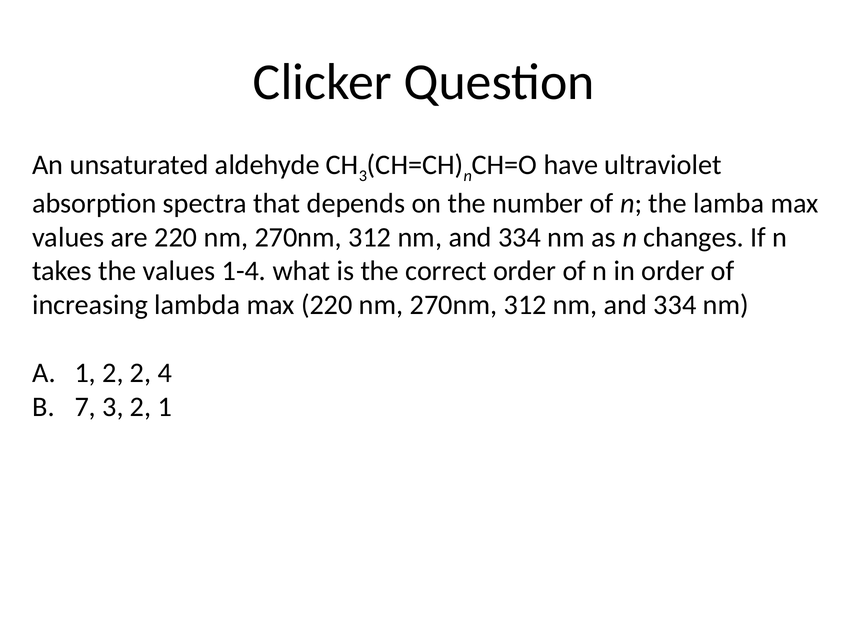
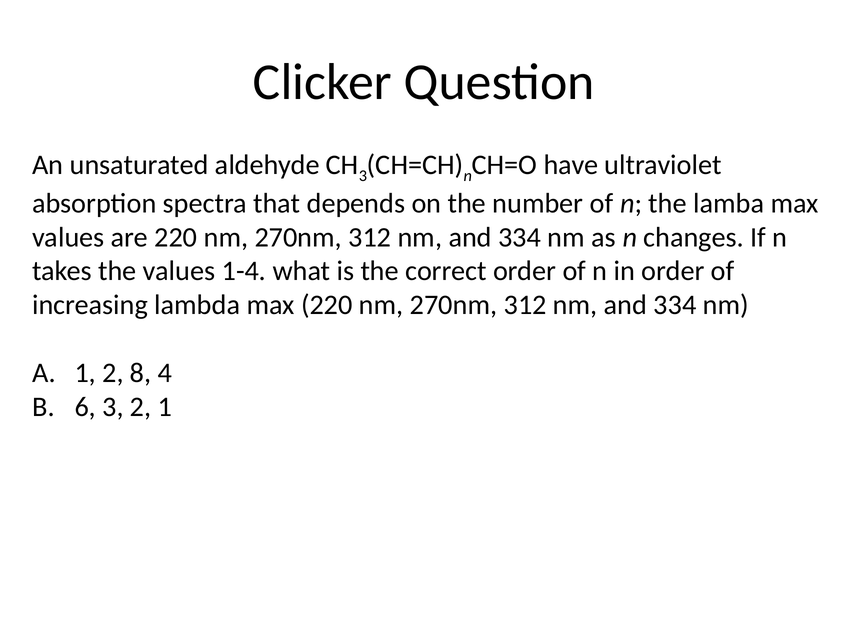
2 2: 2 -> 8 (141, 373)
7: 7 -> 6 (85, 407)
